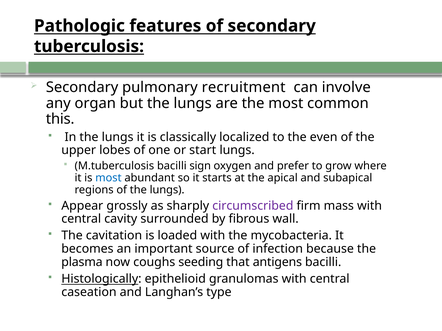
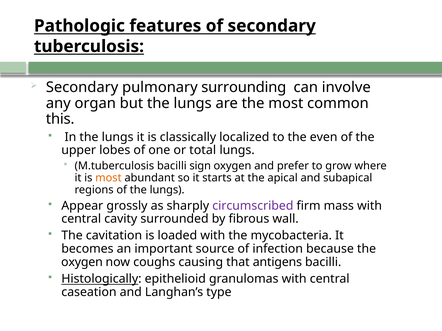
recruitment: recruitment -> surrounding (244, 87)
start: start -> total (203, 150)
most colour: blue -> orange (108, 178)
plasma: plasma -> oxygen (82, 262)
seeding: seeding -> causing (201, 262)
